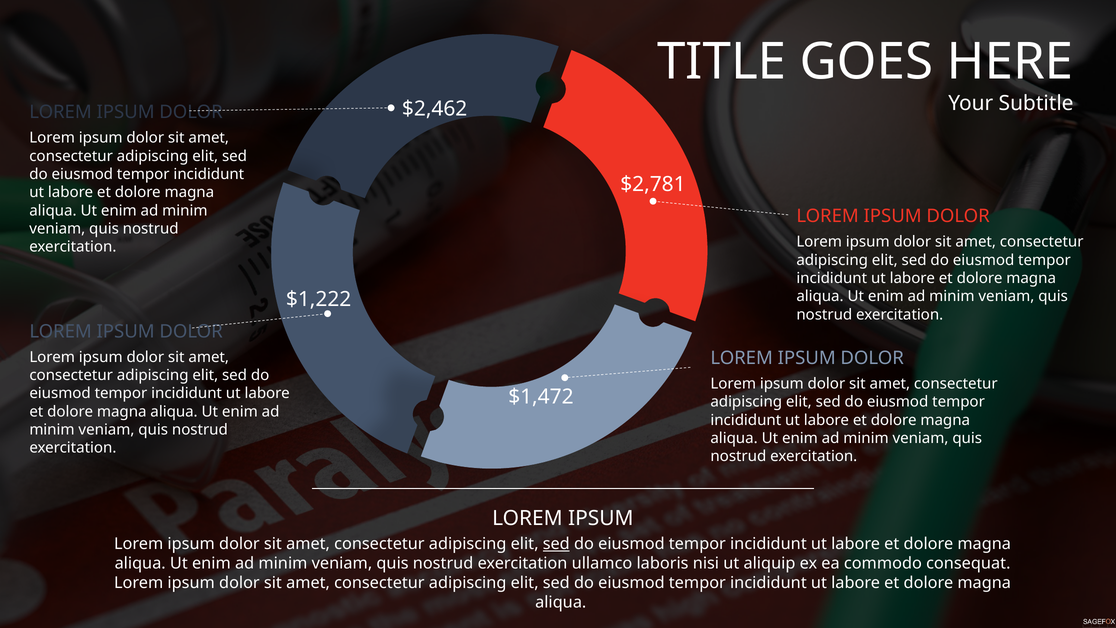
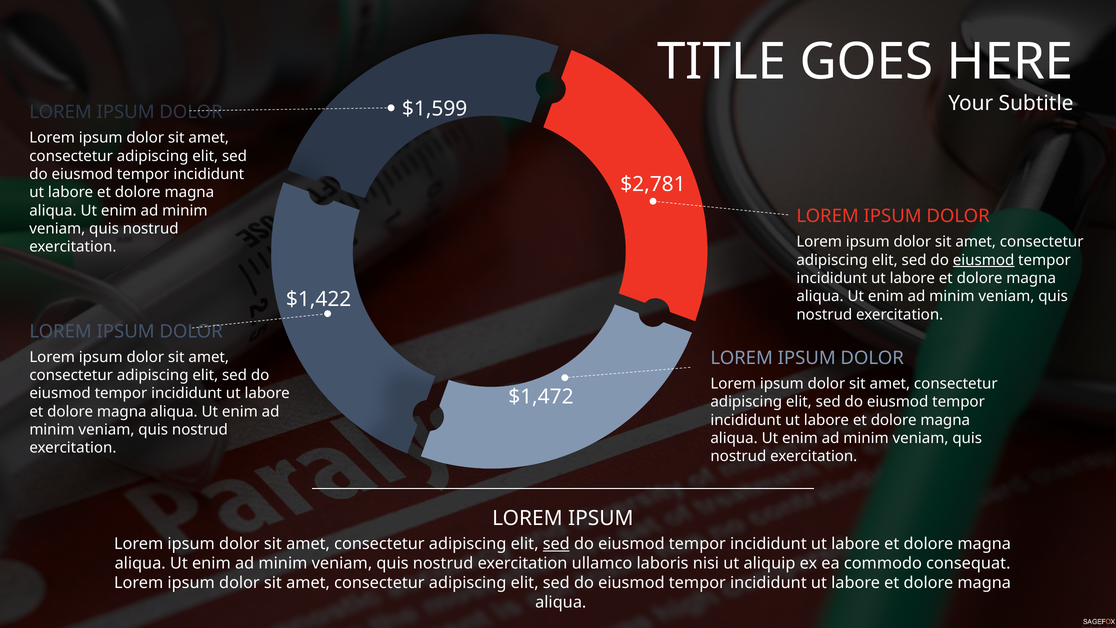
$2,462: $2,462 -> $1,599 (435, 109)
eiusmod underline: none -> present (984, 260)
$1,222: $1,222 -> $1,422 (319, 299)
